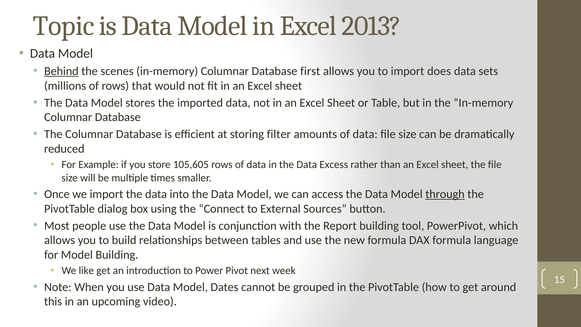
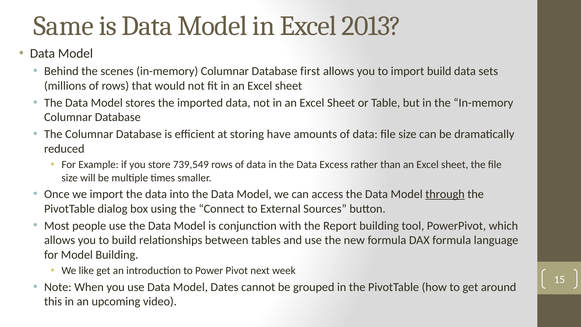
Topic: Topic -> Same (64, 26)
Behind underline: present -> none (61, 71)
import does: does -> build (439, 71)
filter: filter -> have (279, 134)
105,605: 105,605 -> 739,549 (191, 165)
